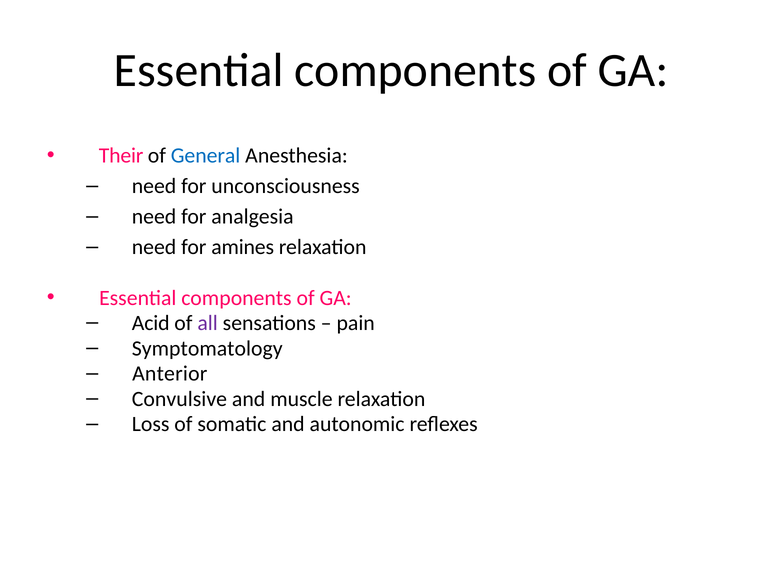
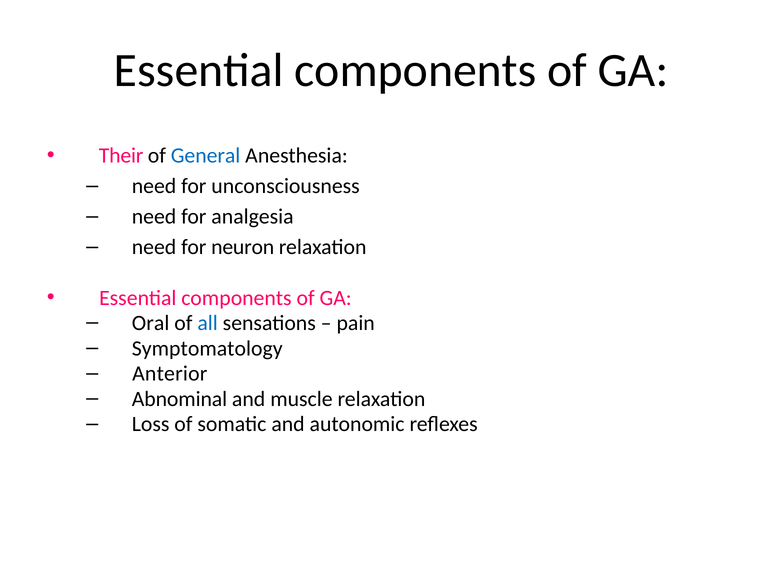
amines: amines -> neuron (243, 247)
Acid: Acid -> Oral (151, 323)
all colour: purple -> blue (208, 323)
Convulsive: Convulsive -> Abnominal (180, 398)
